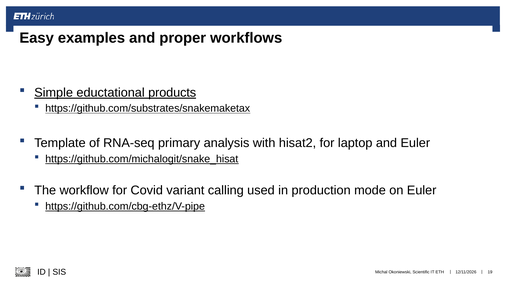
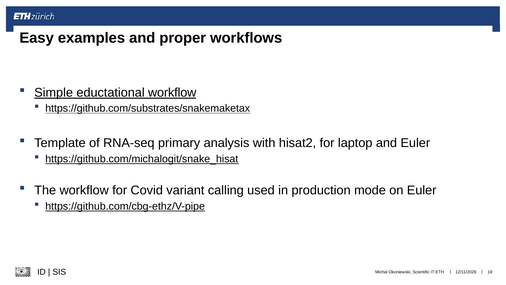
eductational products: products -> workflow (172, 93)
